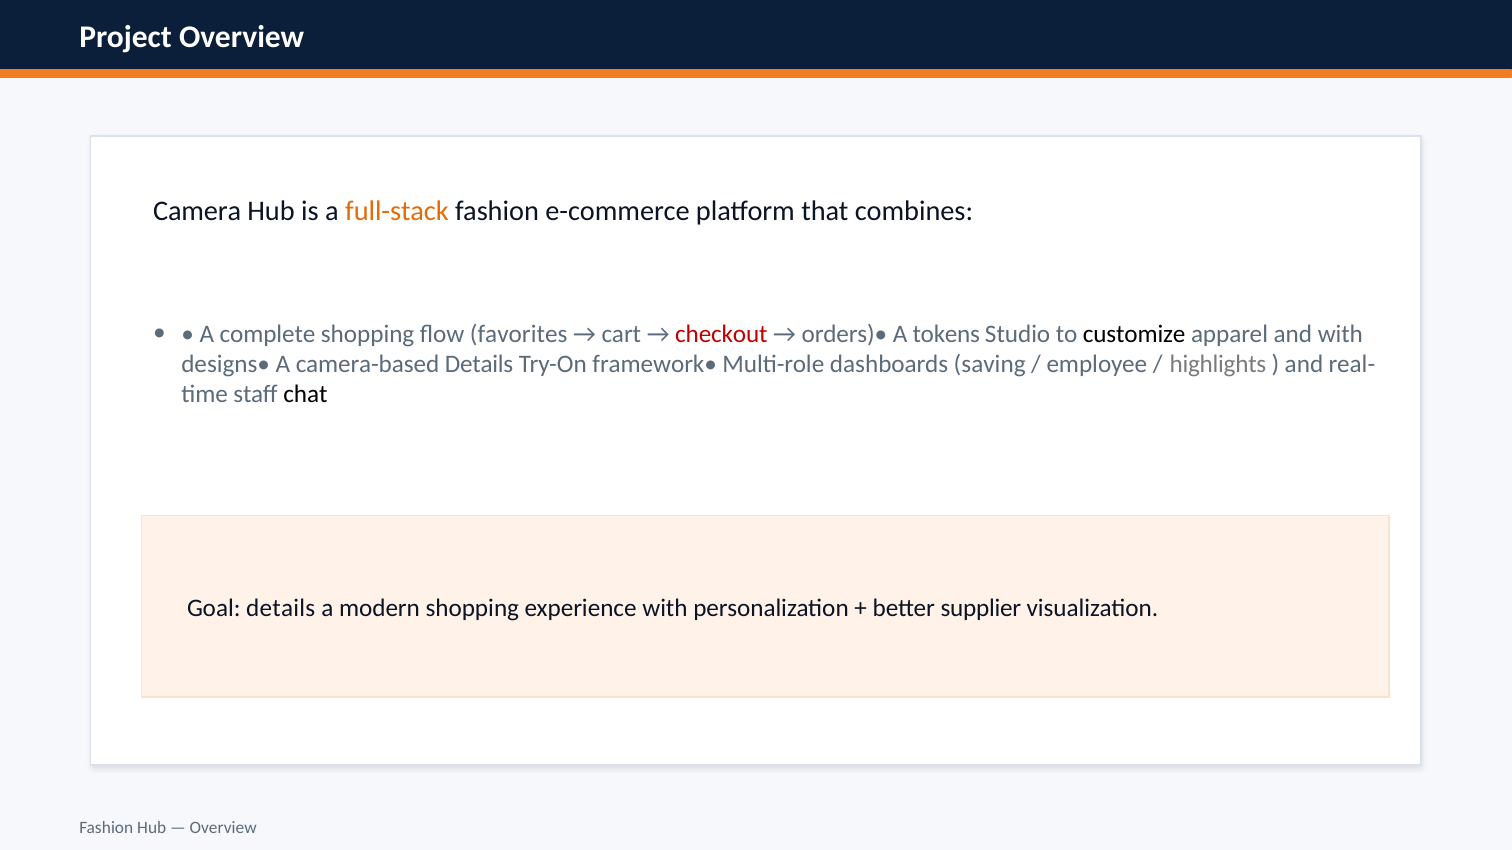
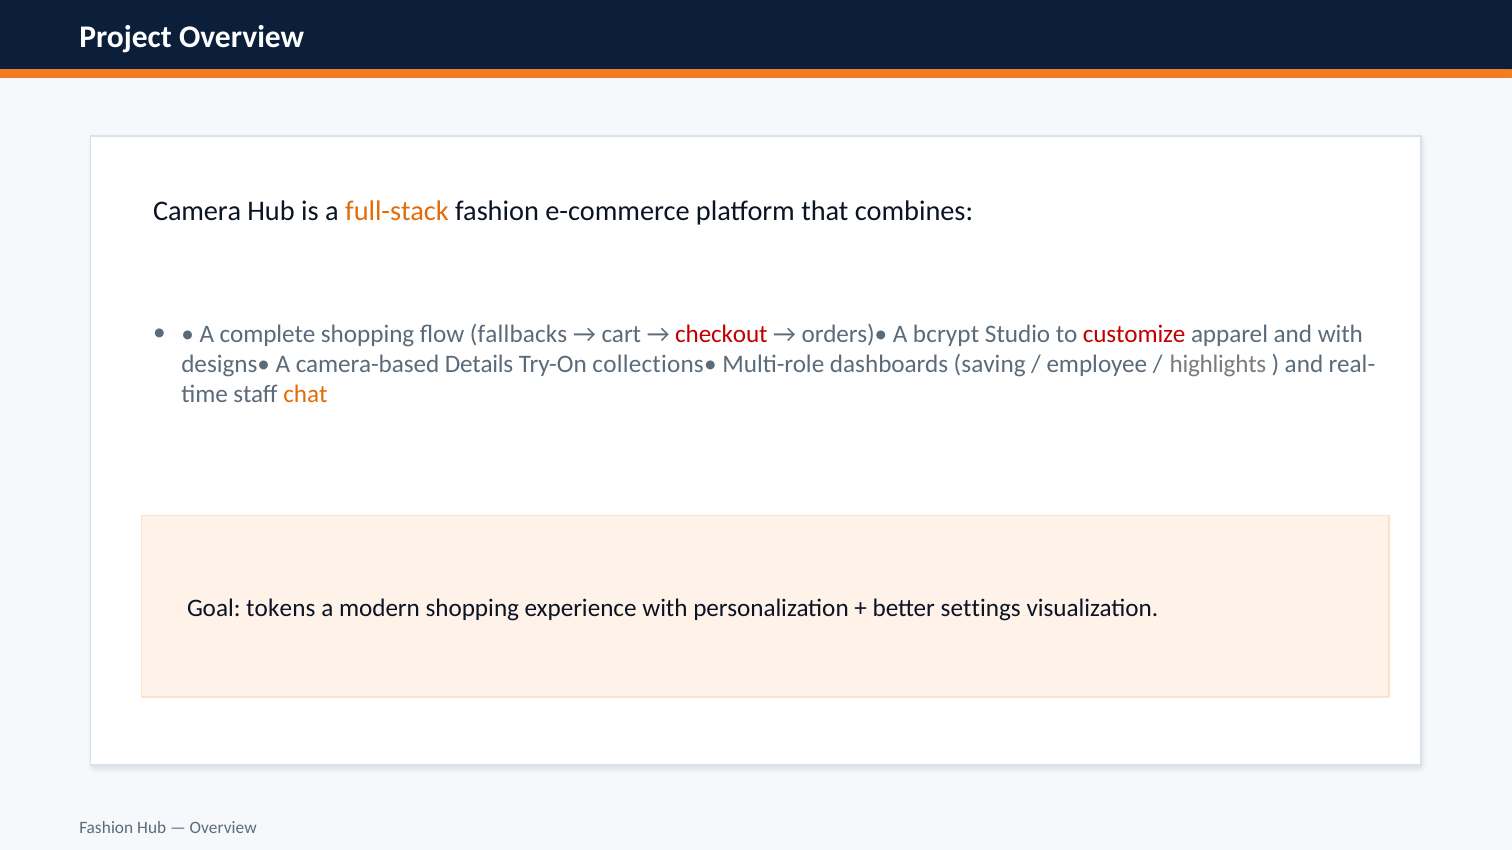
favorites: favorites -> fallbacks (519, 334)
tokens: tokens -> bcrypt (946, 334)
customize colour: black -> red (1134, 334)
framework•: framework• -> collections• (654, 365)
chat colour: black -> orange (305, 395)
Goal details: details -> tokens (281, 608)
supplier: supplier -> settings (981, 608)
